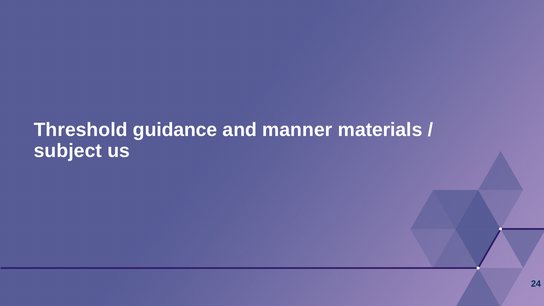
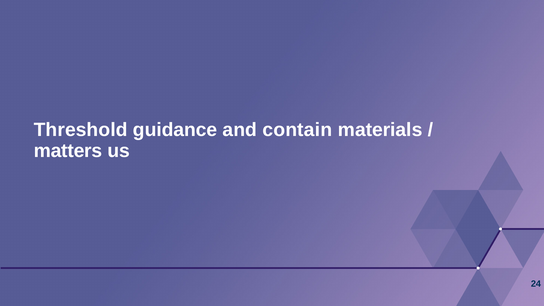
manner: manner -> contain (297, 130)
subject: subject -> matters (68, 151)
